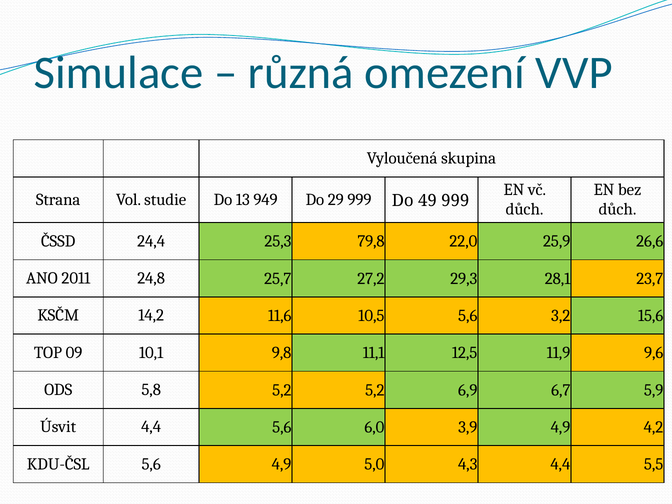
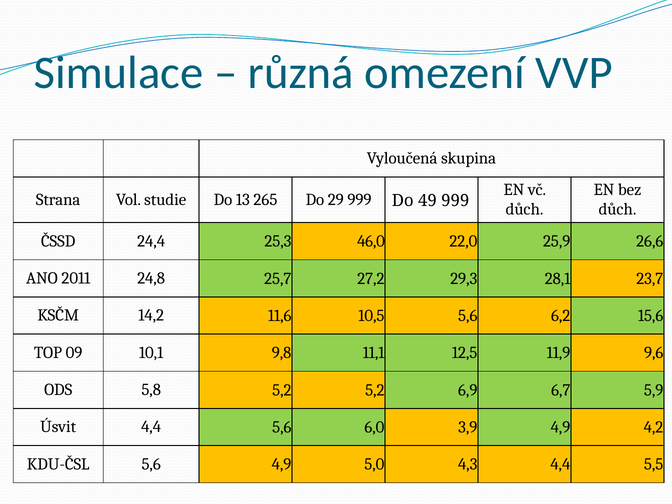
949: 949 -> 265 (265, 200)
79,8: 79,8 -> 46,0 (371, 241)
3,2: 3,2 -> 6,2 (561, 316)
